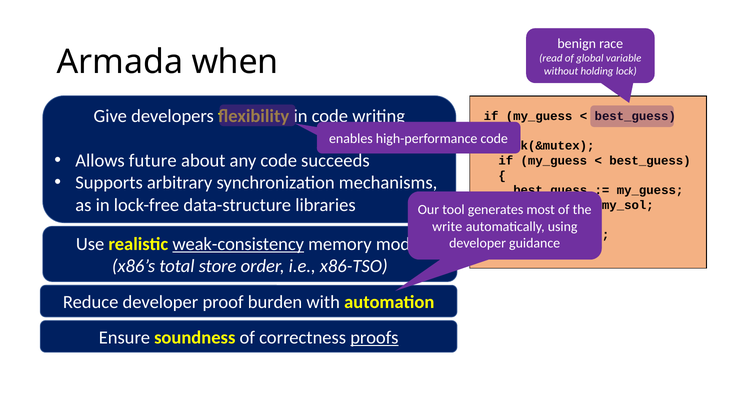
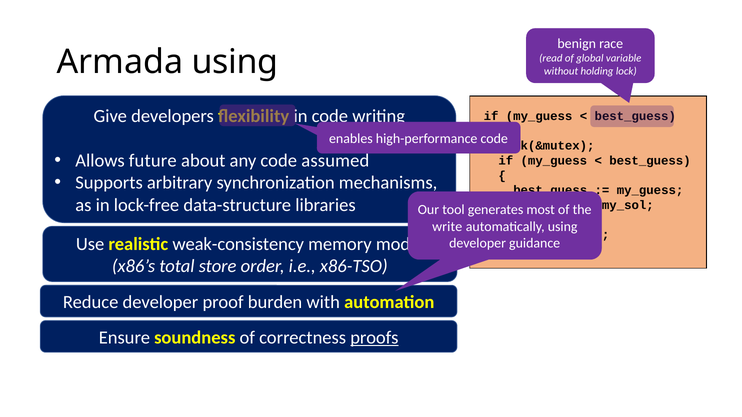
Armada when: when -> using (235, 62)
succeeds: succeeds -> assumed (335, 161)
weak-consistency underline: present -> none (238, 244)
